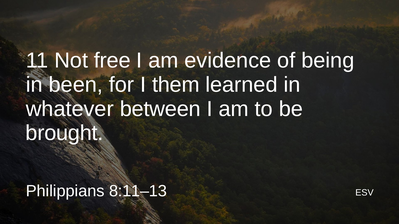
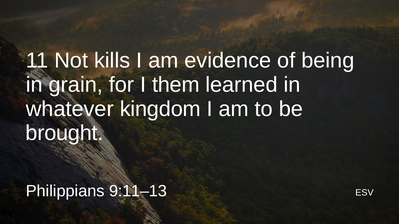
free: free -> kills (112, 61)
been: been -> grain (76, 85)
between: between -> kingdom (160, 109)
8:11–13: 8:11–13 -> 9:11–13 (138, 191)
